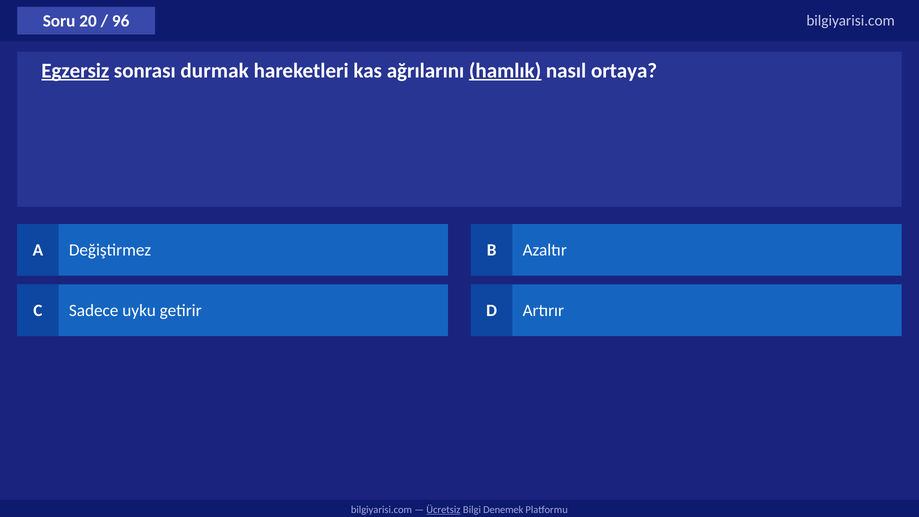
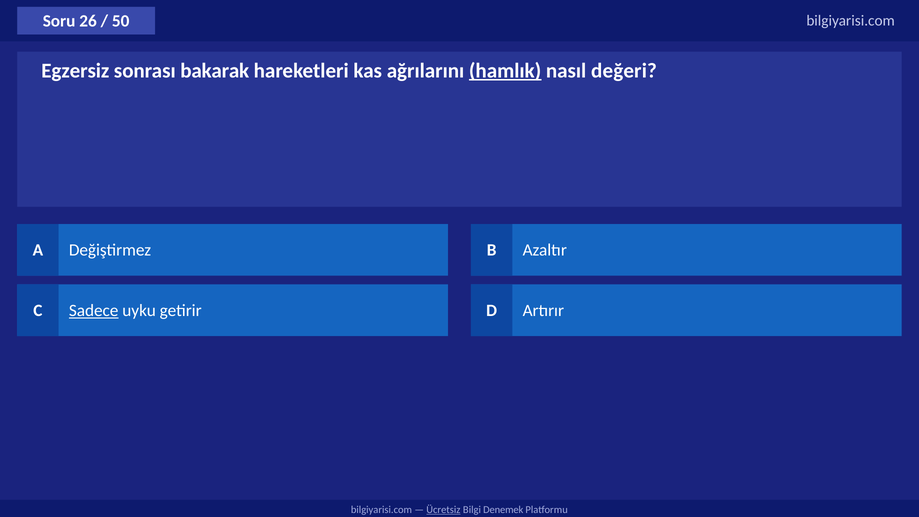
20: 20 -> 26 (88, 21)
96: 96 -> 50 (121, 21)
Egzersiz underline: present -> none (75, 71)
durmak: durmak -> bakarak (215, 71)
ortaya: ortaya -> değeri (624, 71)
Sadece underline: none -> present (94, 310)
